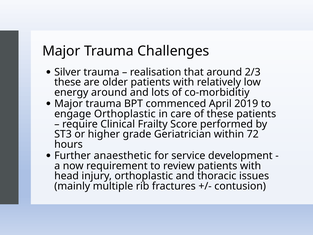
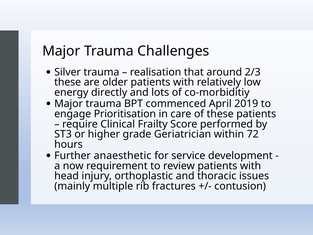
energy around: around -> directly (109, 92)
engage Orthoplastic: Orthoplastic -> Prioritisation (125, 114)
